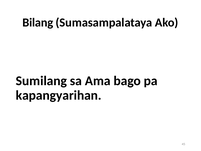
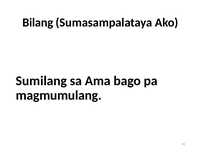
kapangyarihan: kapangyarihan -> magmumulang (59, 95)
